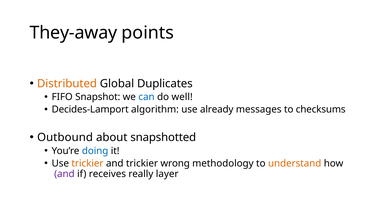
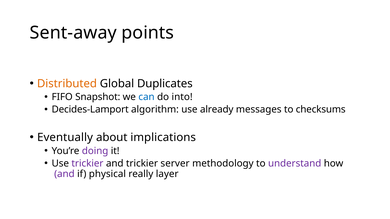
They-away: They-away -> Sent-away (73, 33)
well: well -> into (182, 97)
Outbound: Outbound -> Eventually (65, 138)
snapshotted: snapshotted -> implications (163, 138)
doing colour: blue -> purple (95, 151)
trickier colour: orange -> purple (87, 164)
wrong: wrong -> server (175, 164)
understand colour: orange -> purple (295, 164)
receives: receives -> physical (107, 174)
